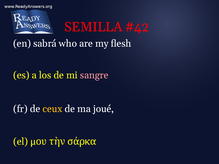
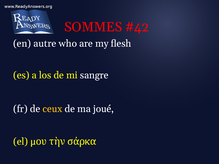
SEMILLA: SEMILLA -> SOMMES (93, 27)
sabrá: sabrá -> autre (45, 44)
sangre colour: pink -> white (94, 75)
